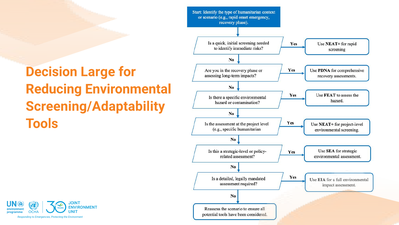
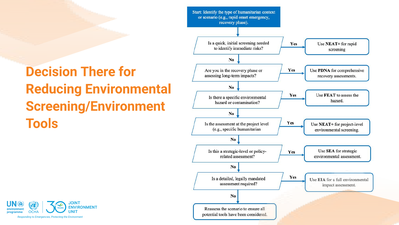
Large: Large -> There (98, 72)
Screening/Adaptability: Screening/Adaptability -> Screening/Environment (95, 106)
